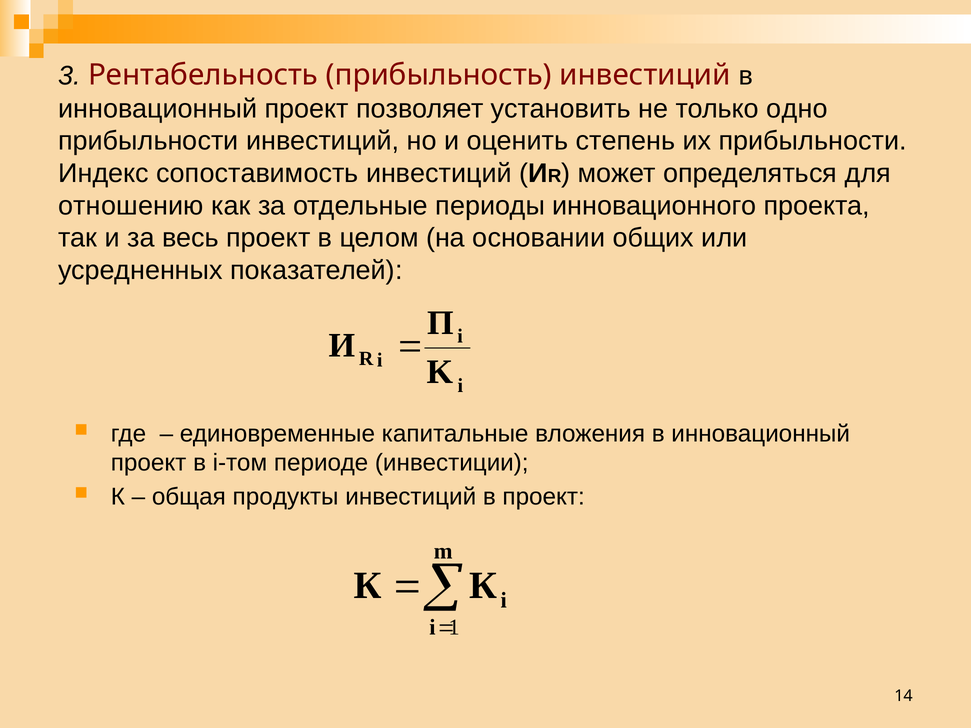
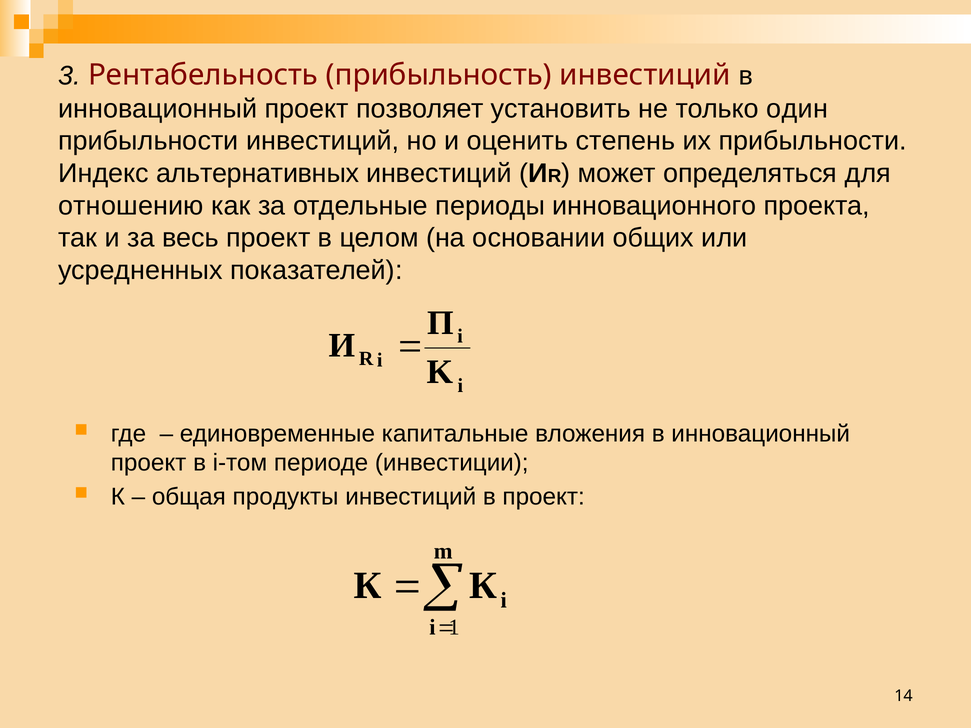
одно: одно -> один (797, 109)
сопоставимость: сопоставимость -> альтернативных (258, 173)
